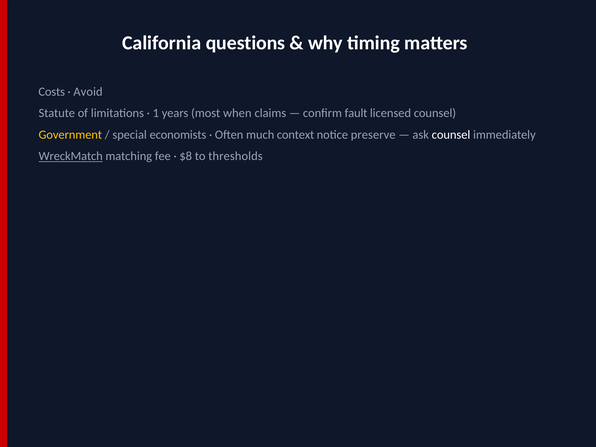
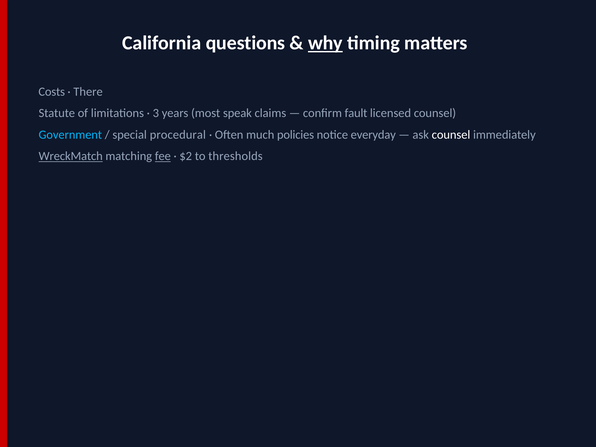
why underline: none -> present (325, 43)
Avoid: Avoid -> There (88, 92)
1: 1 -> 3 (156, 113)
when: when -> speak (237, 113)
Government colour: yellow -> light blue (70, 135)
economists: economists -> procedural (178, 135)
context: context -> policies (296, 135)
preserve: preserve -> everyday (373, 135)
fee underline: none -> present (163, 156)
$8: $8 -> $2 (186, 156)
